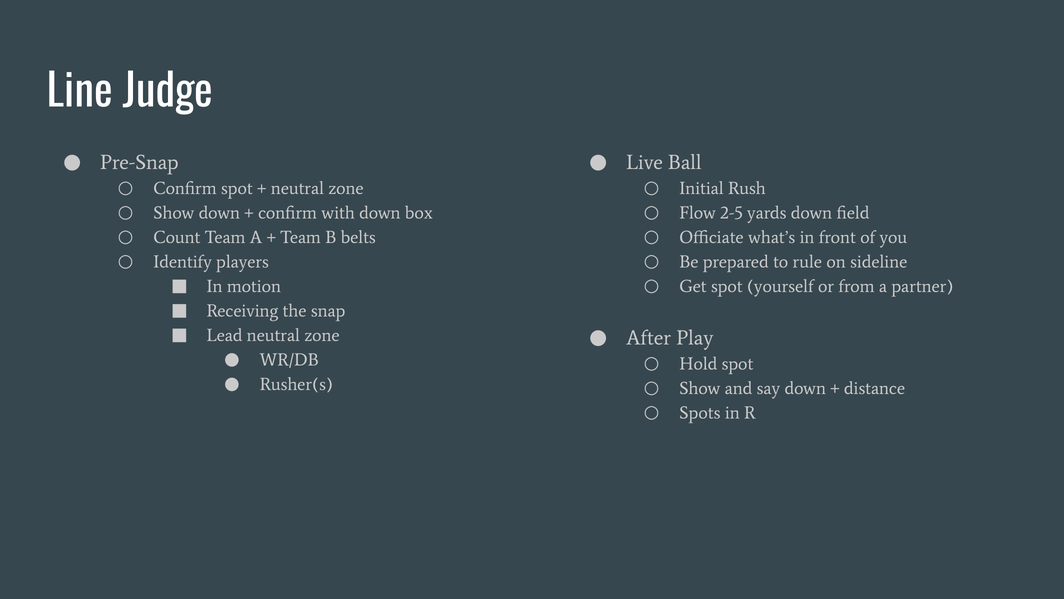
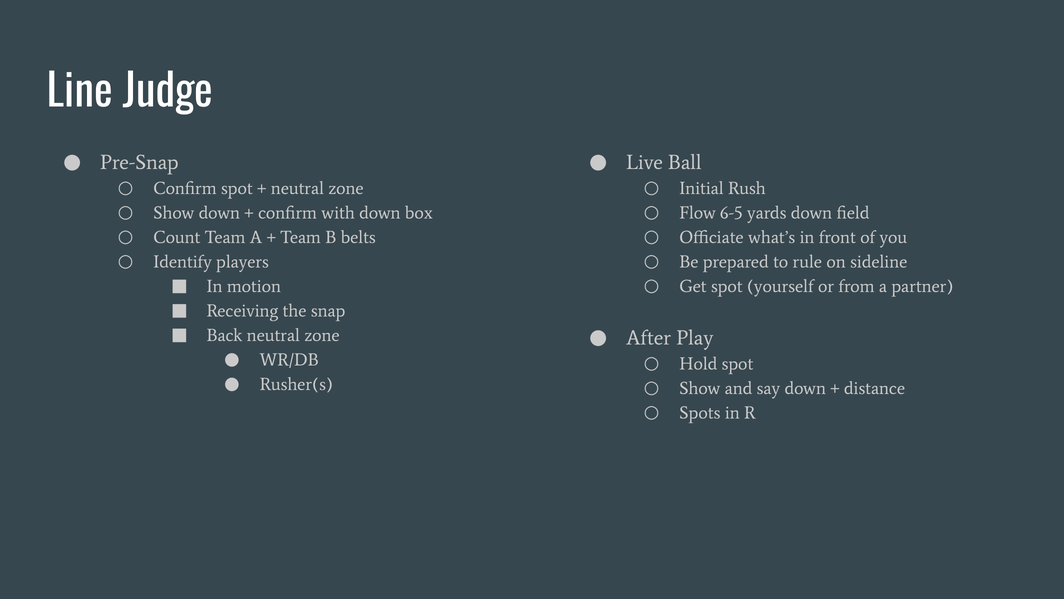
2-5: 2-5 -> 6-5 (731, 213)
Lead: Lead -> Back (225, 335)
